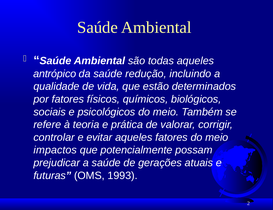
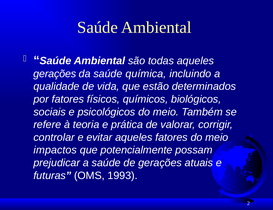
antrópico: antrópico -> gerações (55, 74)
redução: redução -> química (146, 74)
